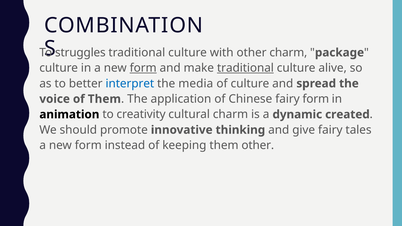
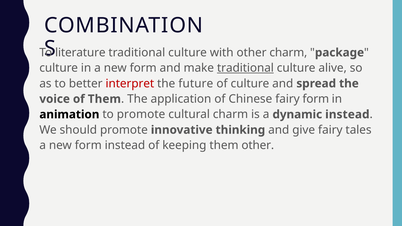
struggles: struggles -> literature (80, 53)
form underline: present -> none (143, 68)
interpret colour: blue -> red (130, 84)
media: media -> future (196, 84)
to creativity: creativity -> promote (141, 115)
dynamic created: created -> instead (347, 115)
